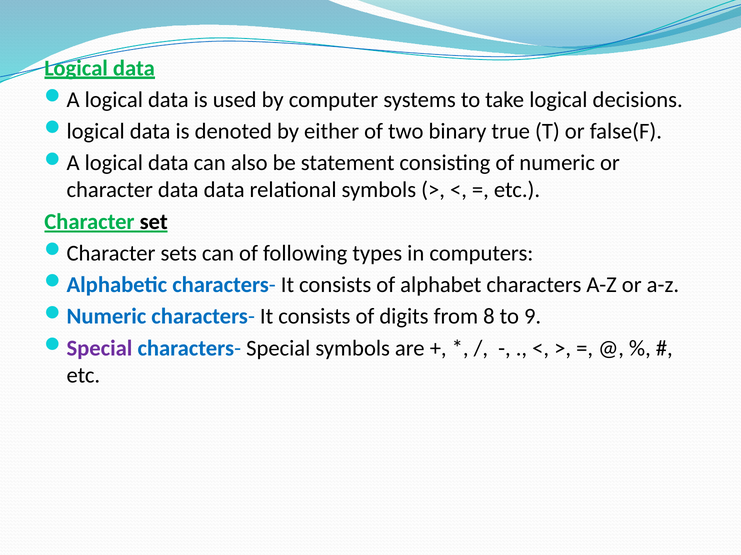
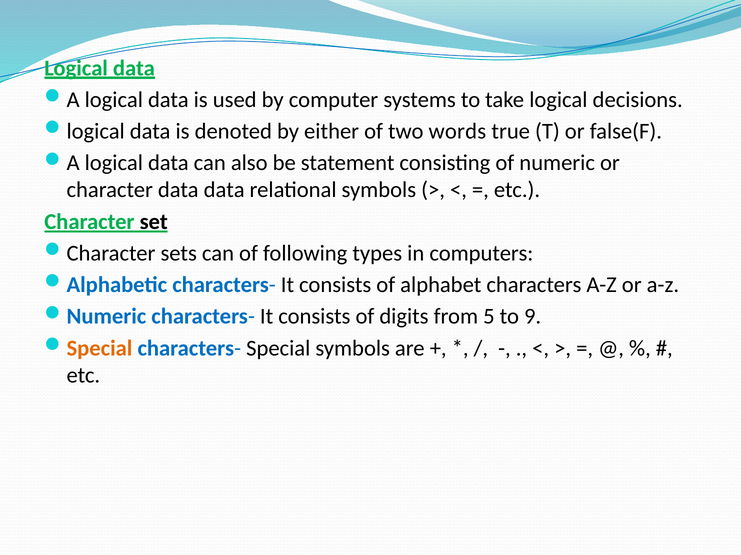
binary: binary -> words (457, 131)
8: 8 -> 5 (489, 317)
Special colour: purple -> orange (99, 349)
